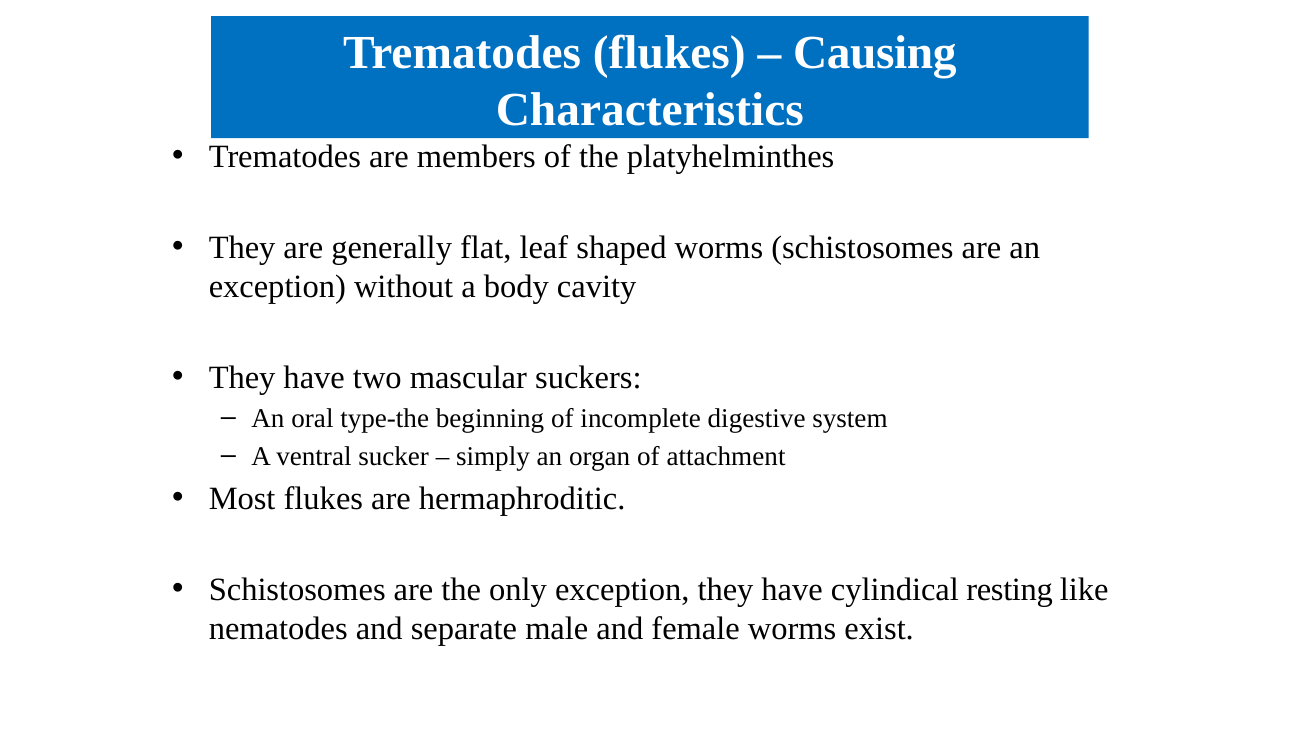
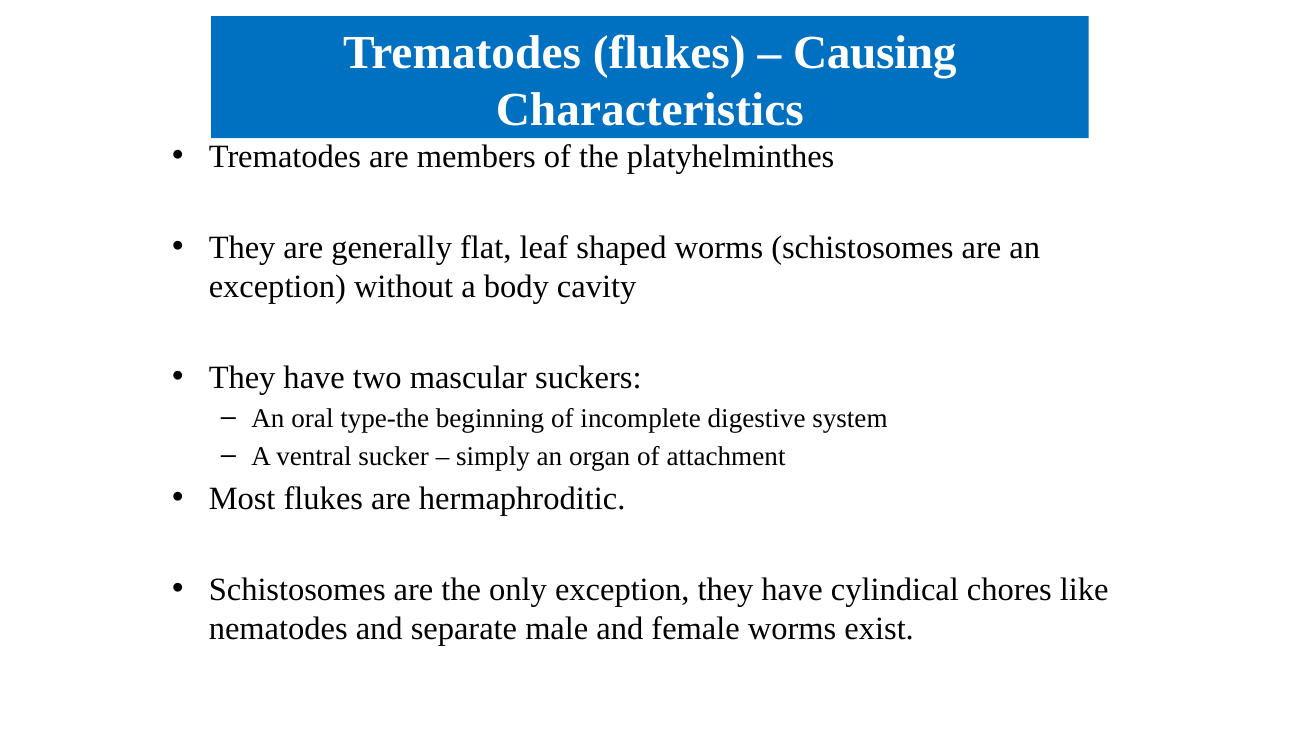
resting: resting -> chores (1009, 590)
